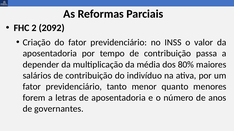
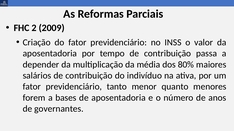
2092: 2092 -> 2009 (52, 28)
letras: letras -> bases (66, 98)
